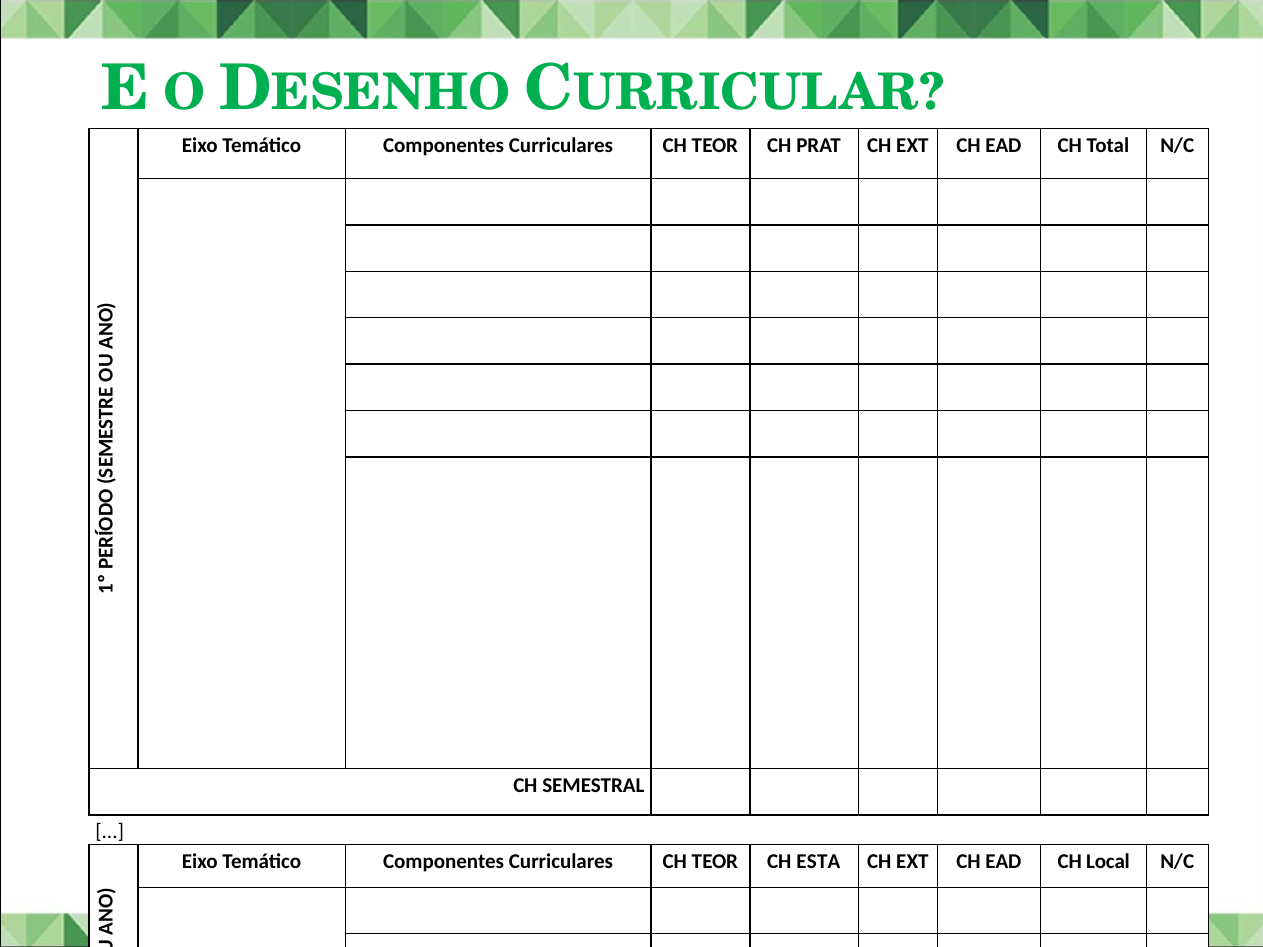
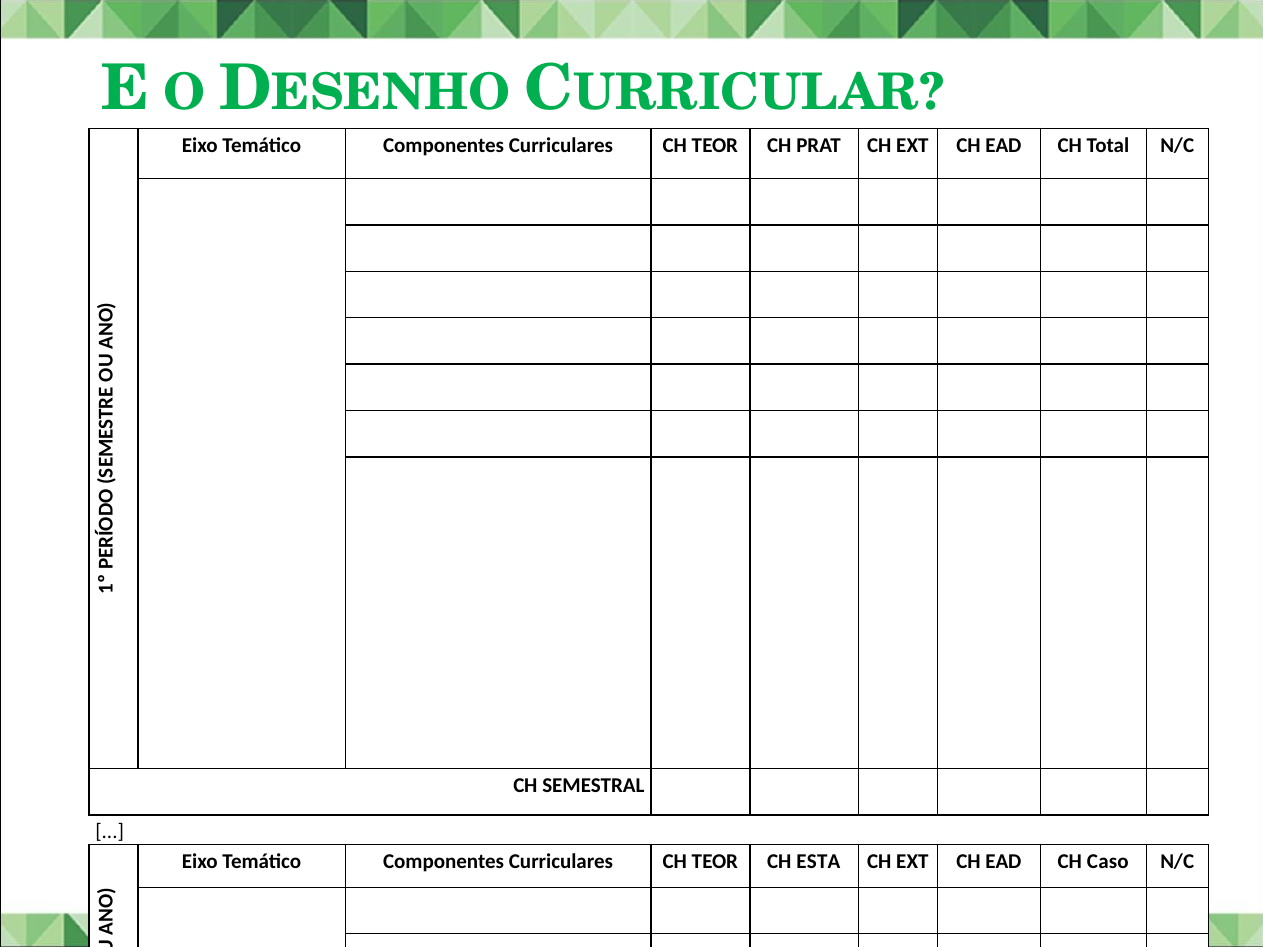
Local: Local -> Caso (1108, 862)
